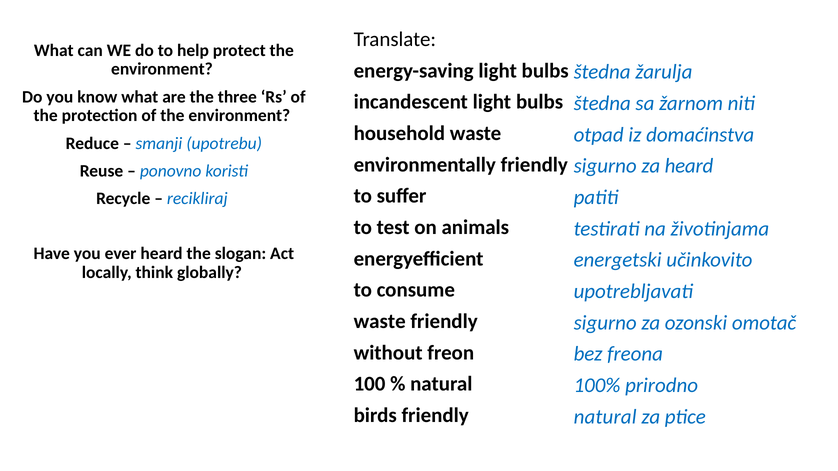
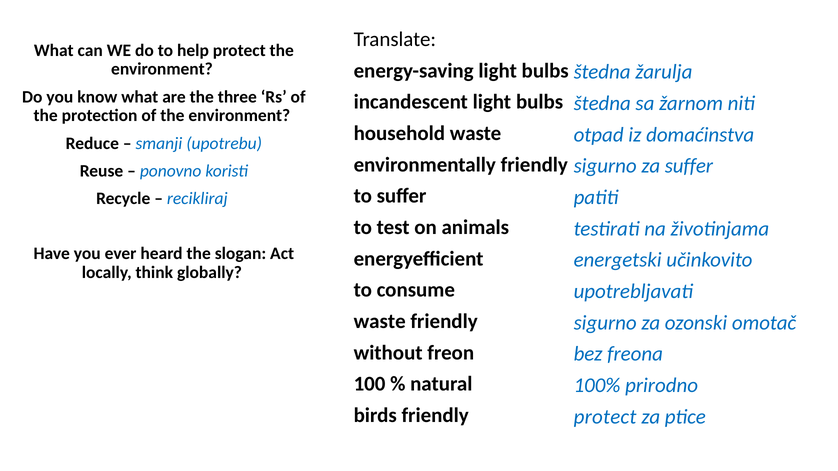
za heard: heard -> suffer (689, 166)
natural: natural -> protect (605, 417)
